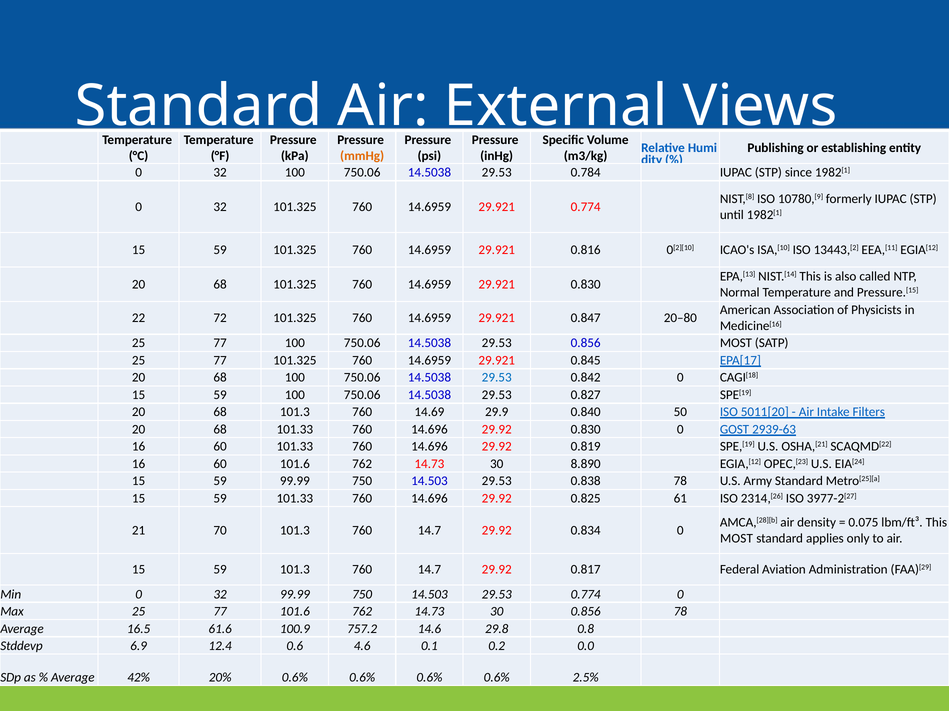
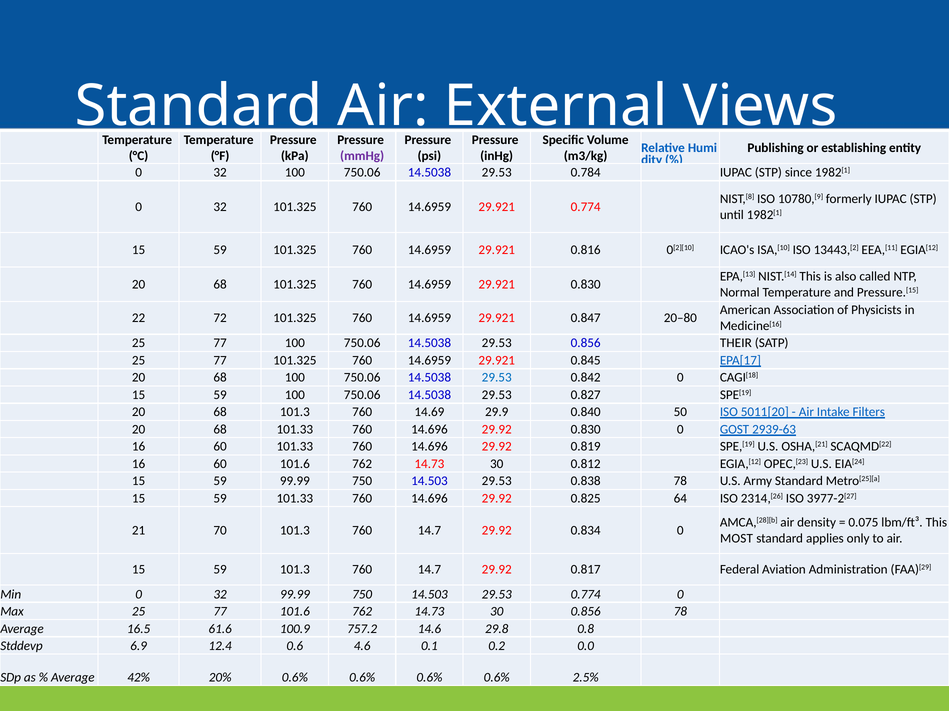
mmHg colour: orange -> purple (362, 156)
0.856 MOST: MOST -> THEIR (736, 343)
8.890: 8.890 -> 0.812 (586, 464)
61: 61 -> 64 (680, 499)
